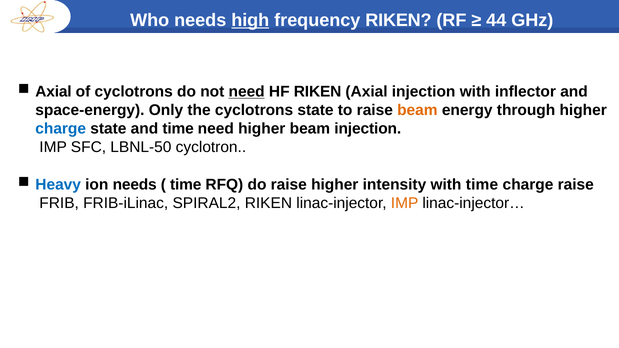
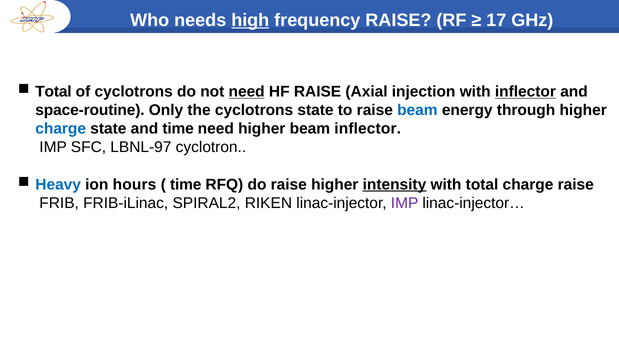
frequency RIKEN: RIKEN -> RAISE (398, 20)
44: 44 -> 17 (496, 20)
Axial: Axial -> Total (53, 92)
HF RIKEN: RIKEN -> RAISE (318, 92)
inflector underline: none -> present (525, 92)
space-energy: space-energy -> space-routine (90, 110)
beam colour: orange -> blue (417, 110)
beam injection: injection -> inflector (368, 129)
LBNL-50: LBNL-50 -> LBNL-97 (141, 147)
ion needs: needs -> hours (135, 185)
intensity underline: none -> present (394, 185)
with time: time -> total (482, 185)
IMP colour: orange -> purple (405, 203)
